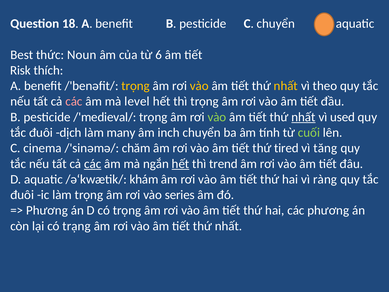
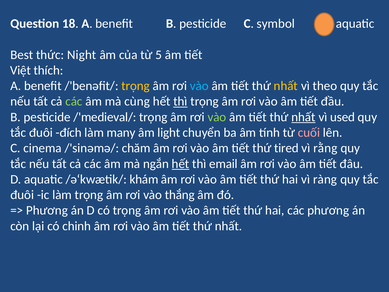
C chuyển: chuyển -> symbol (276, 24)
Noun: Noun -> Night (82, 55)
6: 6 -> 5 (159, 55)
Risk: Risk -> Việt (21, 70)
vào colour: yellow -> light blue (199, 86)
các colour: pink -> light green (74, 101)
level: level -> cùng (137, 101)
thì underline: none -> present (180, 101)
dịch: dịch -> đích (69, 132)
inch: inch -> light (169, 132)
cuối colour: light green -> pink (309, 132)
tăng: tăng -> rằng (325, 148)
các underline: present -> none (93, 164)
trend: trend -> email (223, 164)
series: series -> thắng (180, 195)
trạng: trạng -> chinh (77, 226)
